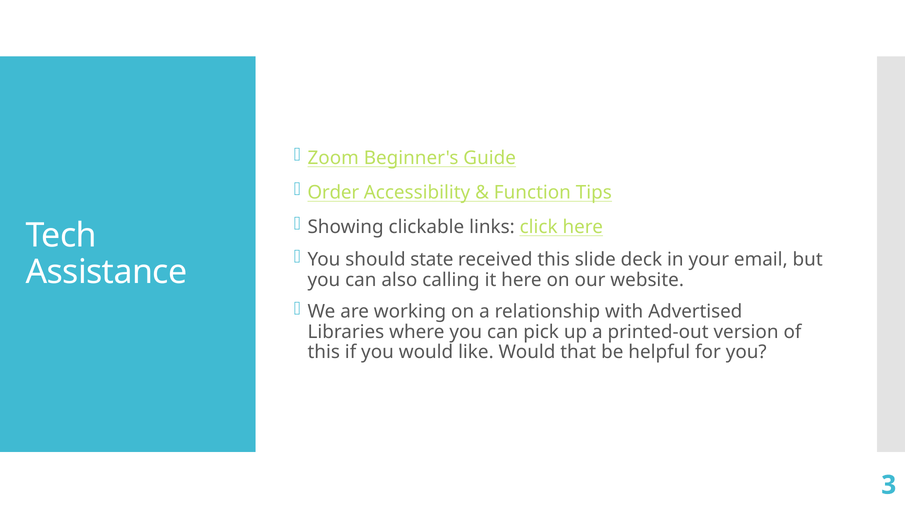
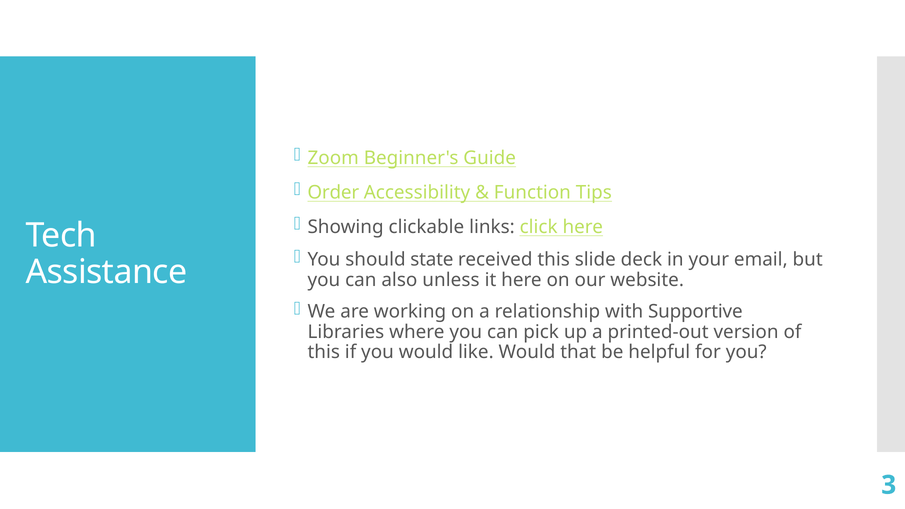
calling: calling -> unless (451, 280)
Advertised: Advertised -> Supportive (695, 312)
